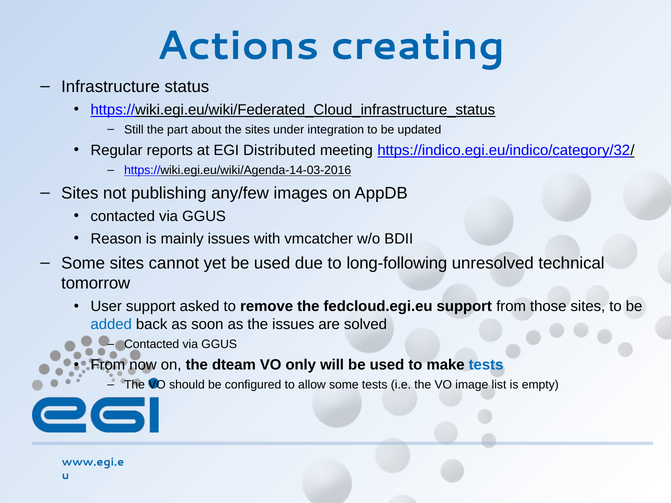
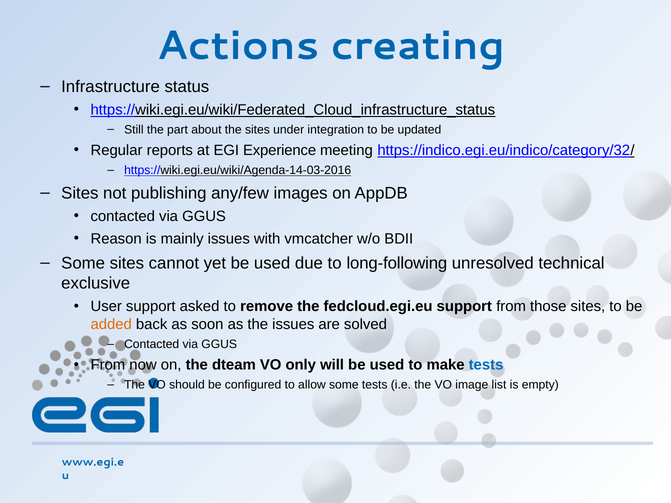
Distributed: Distributed -> Experience (280, 151)
tomorrow: tomorrow -> exclusive (96, 283)
added colour: blue -> orange (111, 325)
